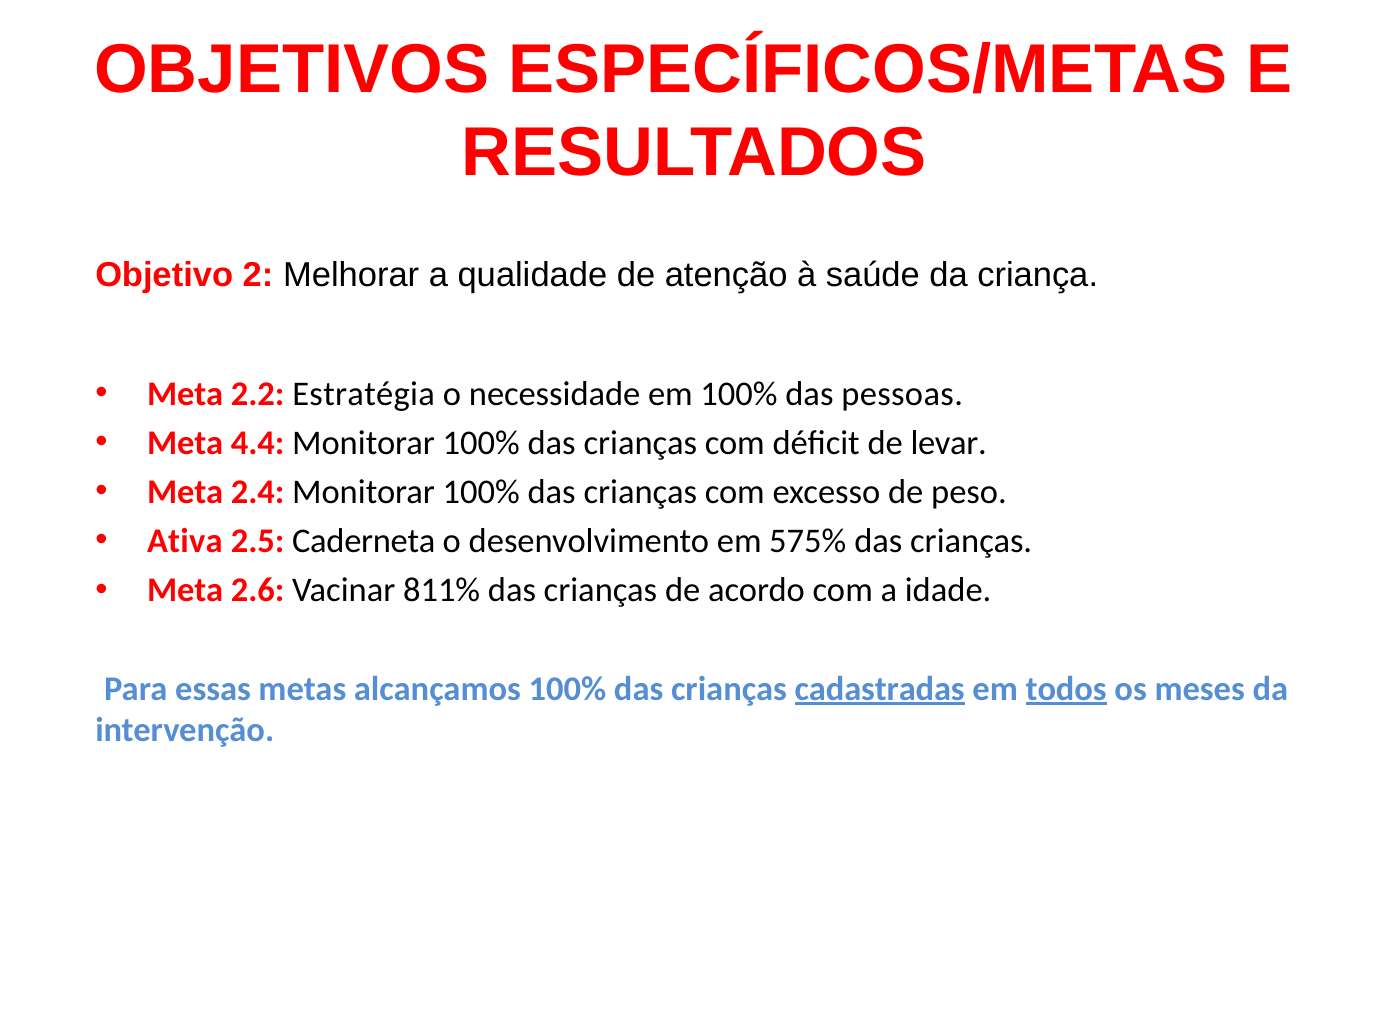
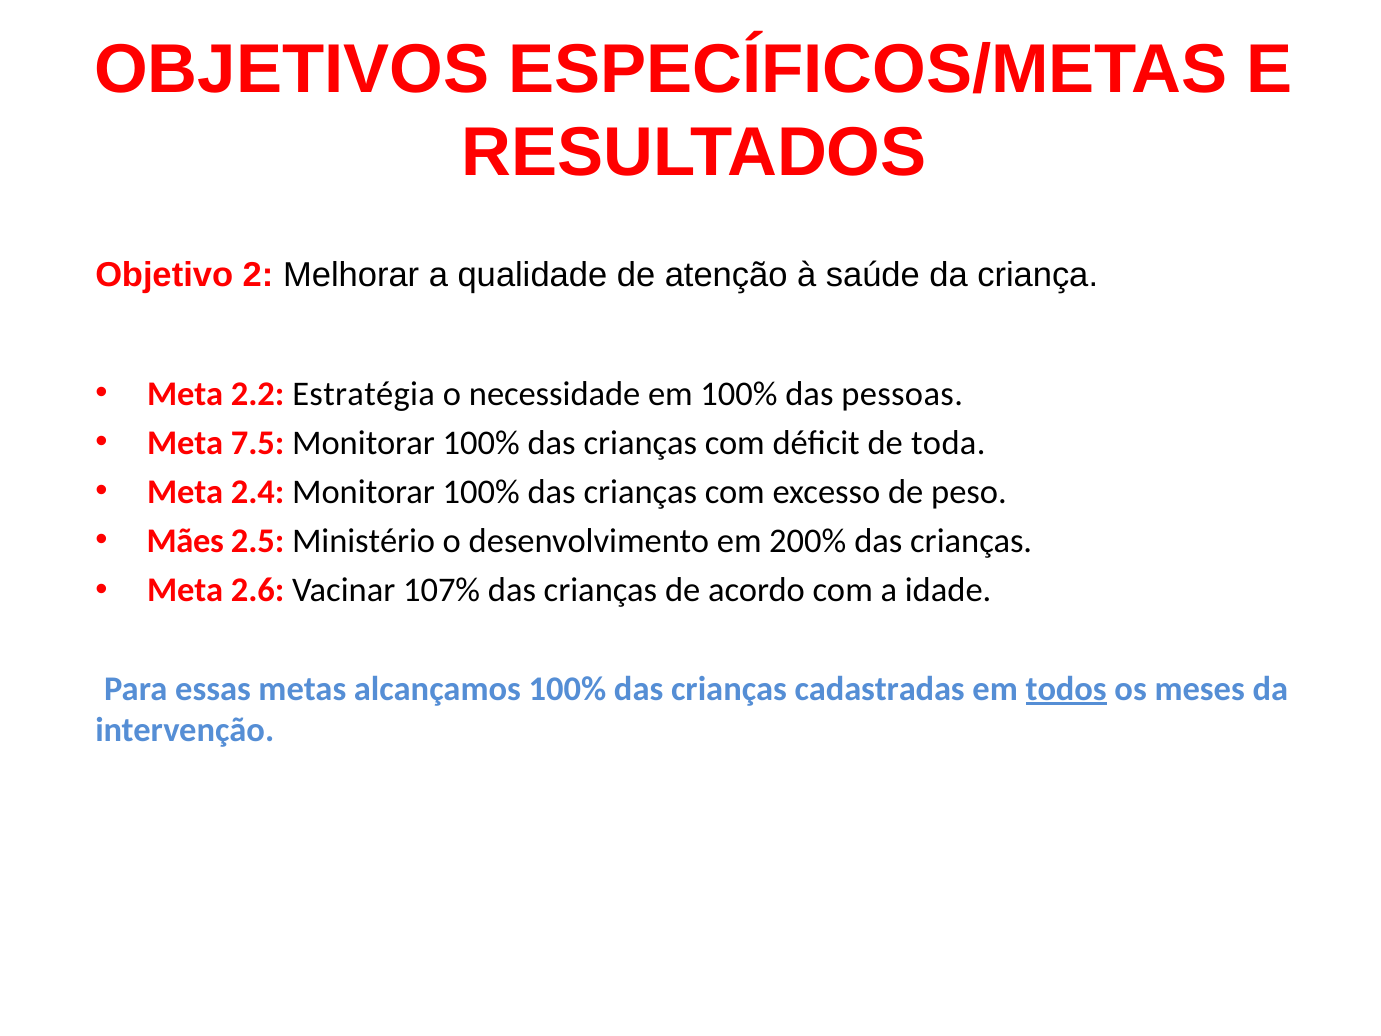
4.4: 4.4 -> 7.5 (258, 443)
levar: levar -> toda (948, 443)
Ativa: Ativa -> Mães (185, 541)
Caderneta: Caderneta -> Ministério (364, 541)
575%: 575% -> 200% (808, 541)
811%: 811% -> 107% (442, 590)
cadastradas underline: present -> none (880, 688)
